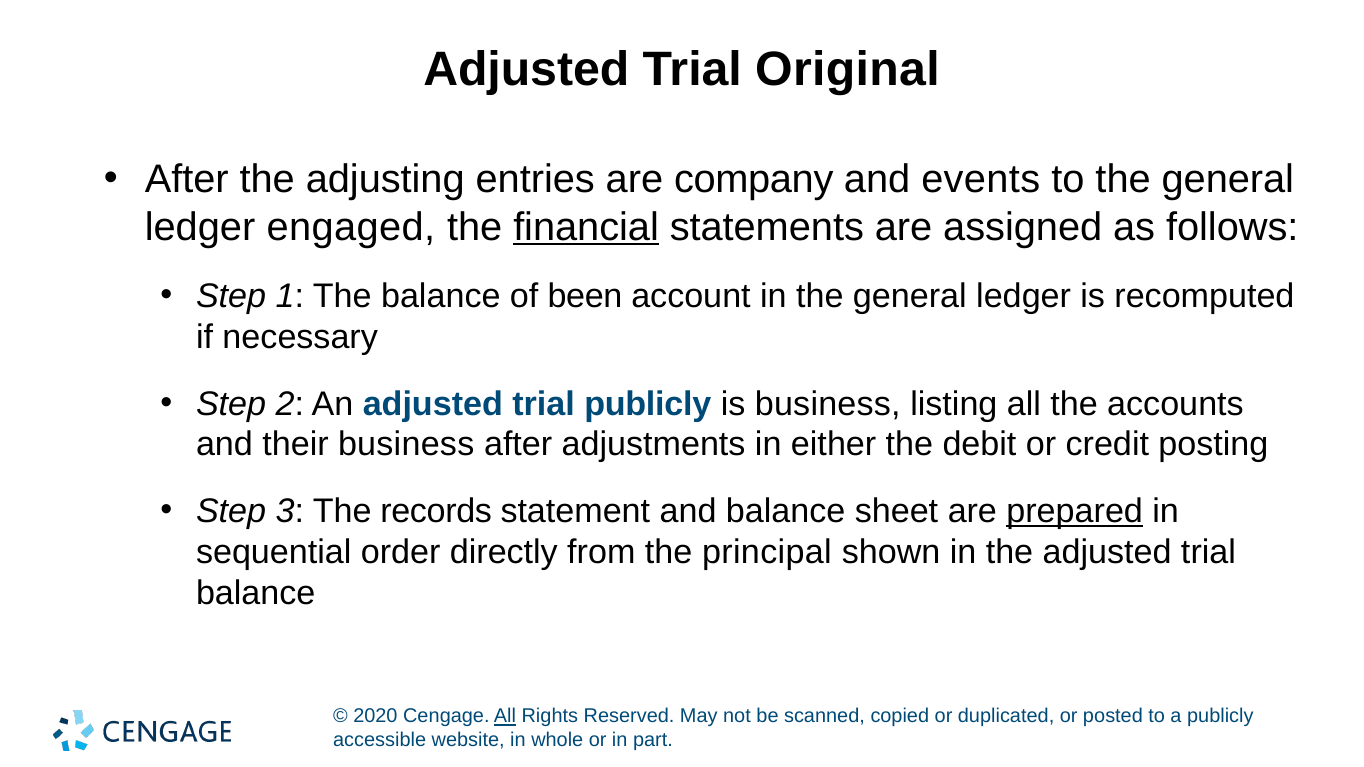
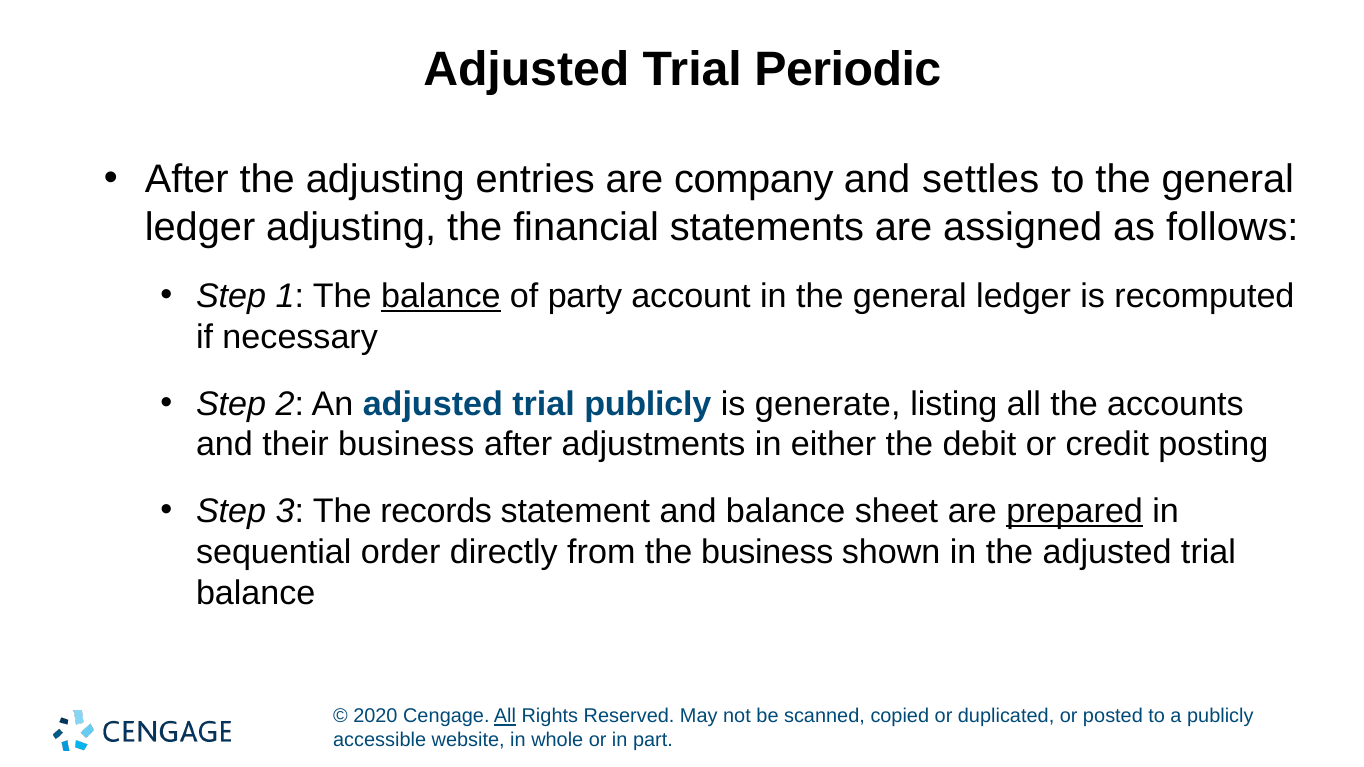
Original: Original -> Periodic (848, 70)
events: events -> settles (981, 179)
ledger engaged: engaged -> adjusting (351, 227)
financial underline: present -> none (586, 227)
balance underline: none -> present (441, 296)
been: been -> party (585, 296)
is business: business -> generate (828, 404)
the principal: principal -> business (767, 552)
